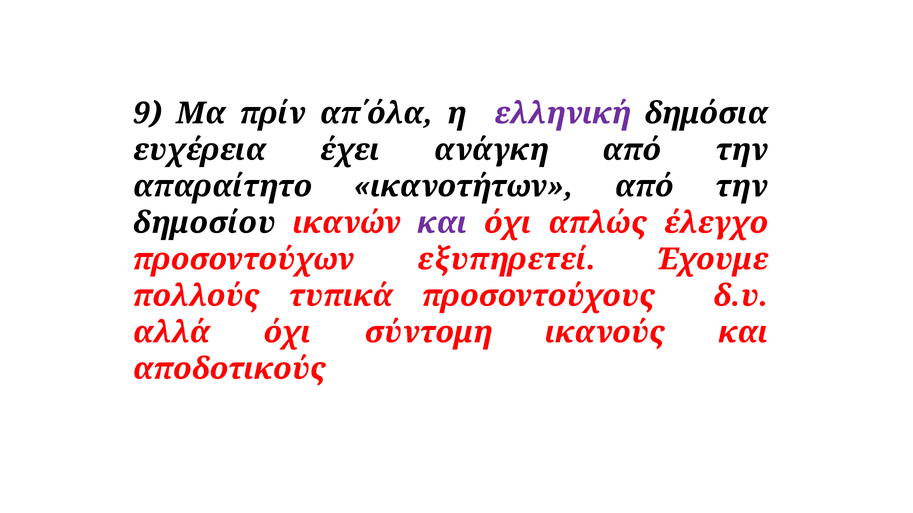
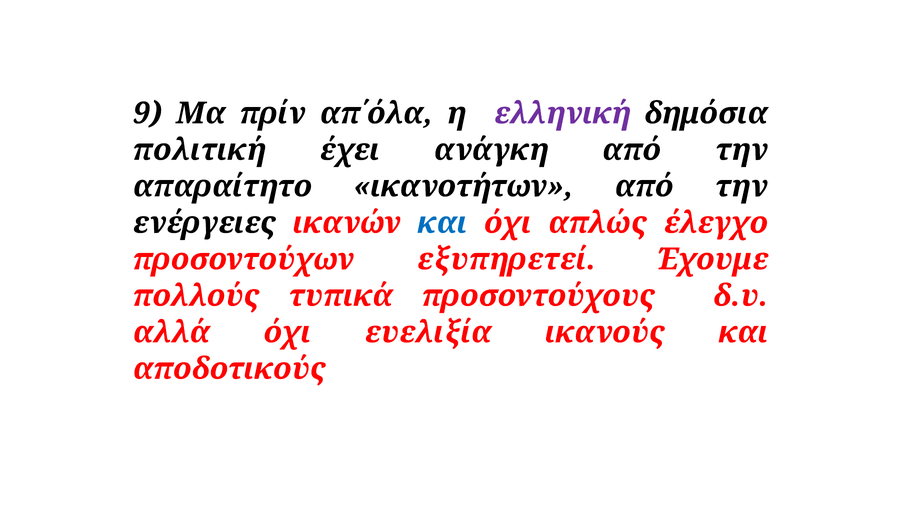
ευχέρεια: ευχέρεια -> πολιτική (199, 150)
δημοσίου: δημοσίου -> ενέργειες (204, 223)
και colour: purple -> blue (442, 223)
σύντομη: σύντομη -> ευελιξία (428, 333)
